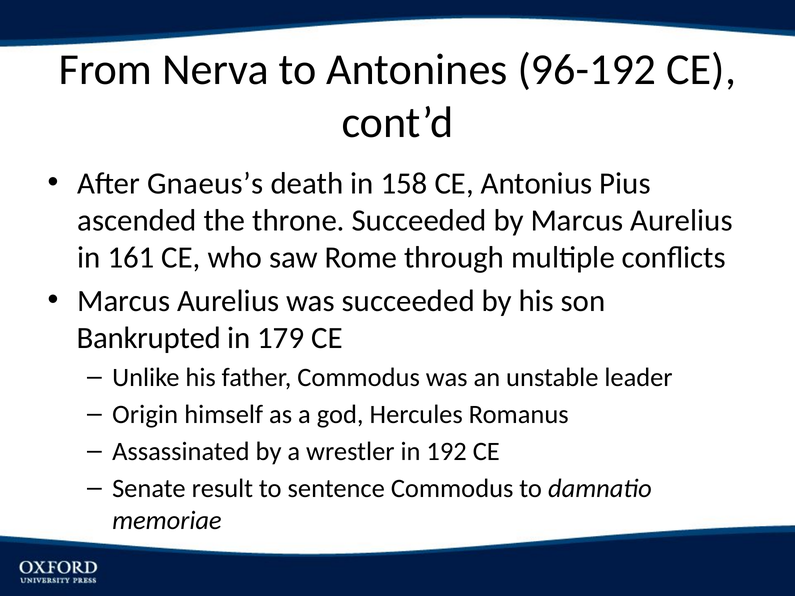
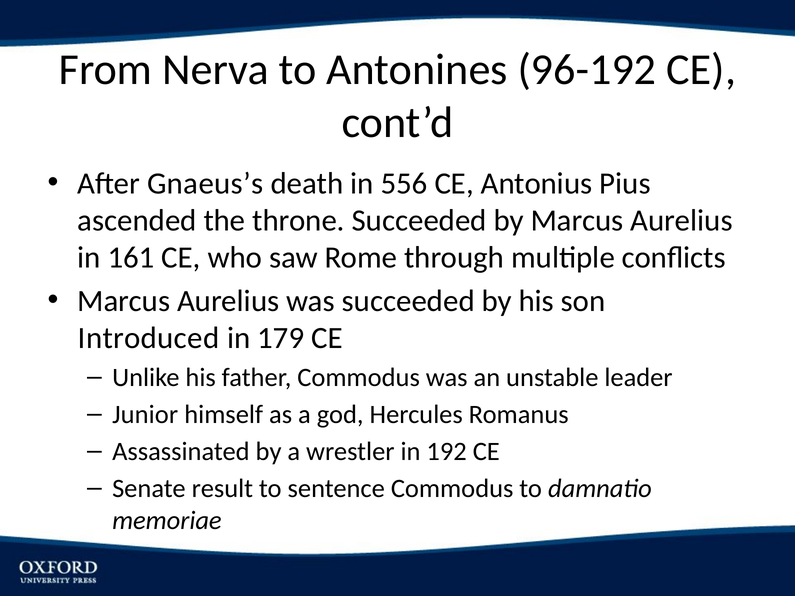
158: 158 -> 556 (404, 183)
Bankrupted: Bankrupted -> Introduced (149, 338)
Origin: Origin -> Junior (145, 415)
